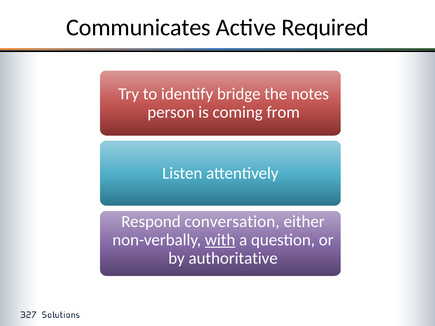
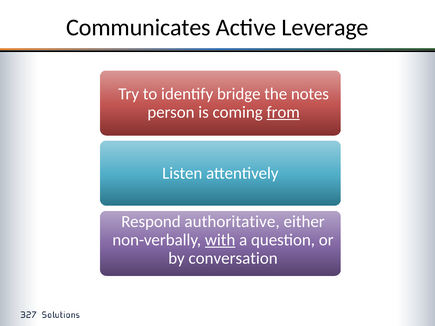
Required: Required -> Leverage (325, 28)
from underline: none -> present (283, 112)
conversation: conversation -> authoritative (232, 222)
authoritative: authoritative -> conversation (233, 258)
